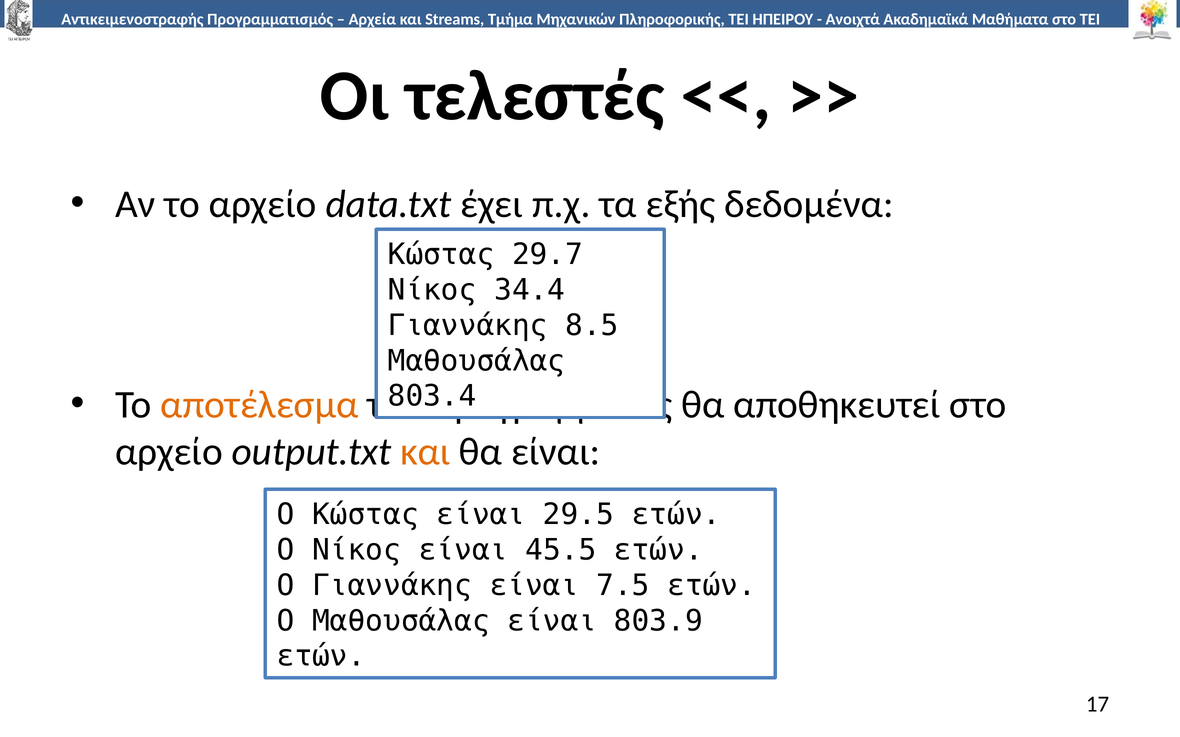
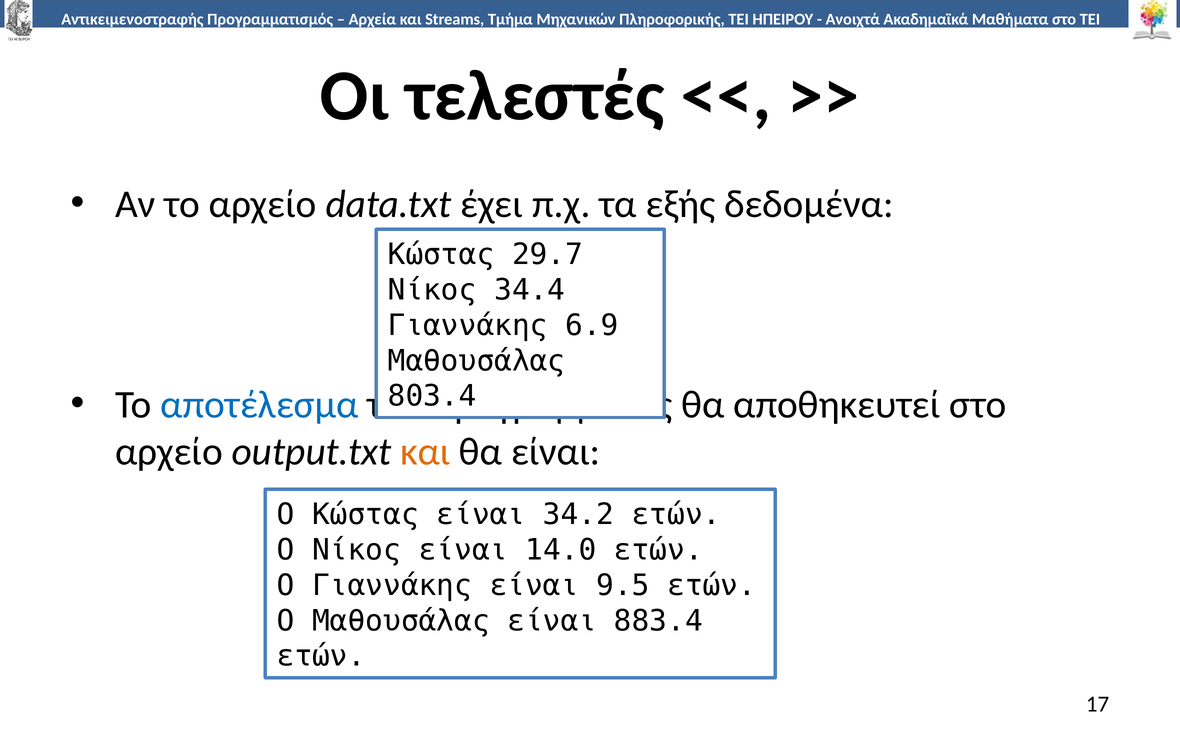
8.5: 8.5 -> 6.9 (592, 326)
αποτέλεσμα colour: orange -> blue (259, 405)
29.5: 29.5 -> 34.2 (578, 515)
45.5: 45.5 -> 14.0 (561, 550)
7.5: 7.5 -> 9.5 (623, 586)
803.9: 803.9 -> 883.4 (658, 621)
